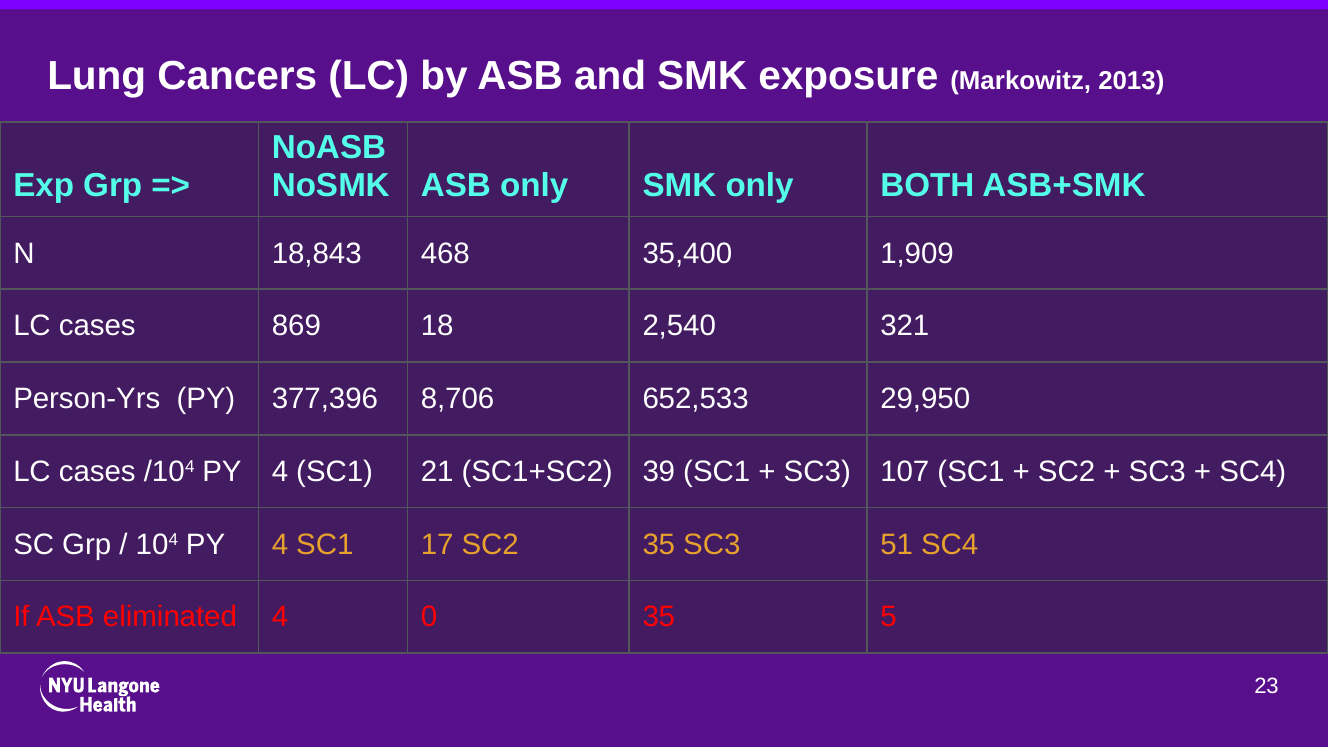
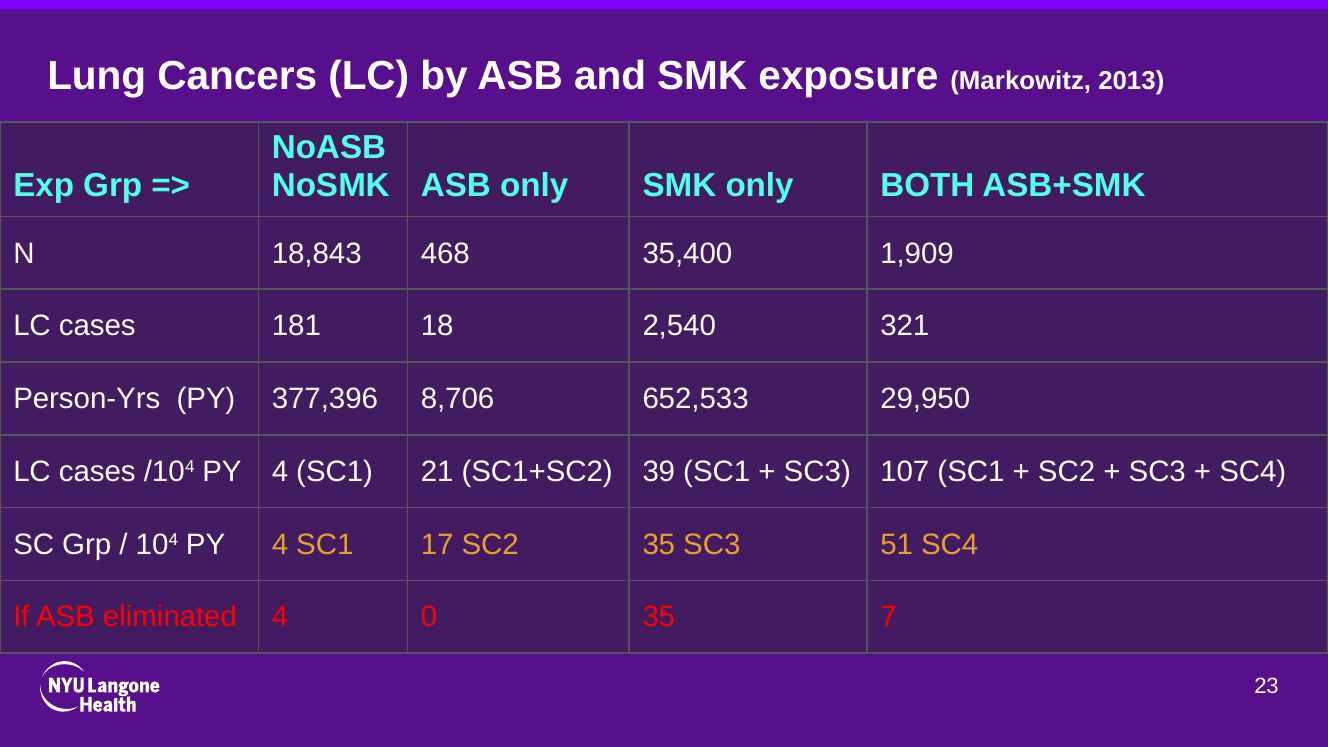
869: 869 -> 181 (296, 326)
5: 5 -> 7 (889, 617)
